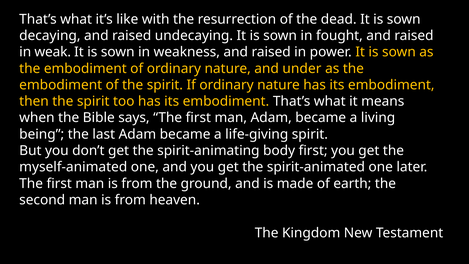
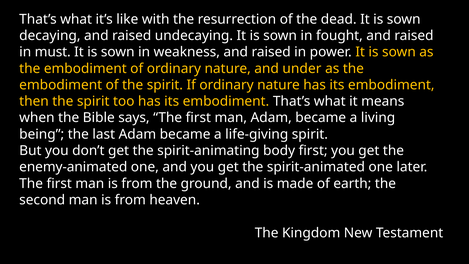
weak: weak -> must (53, 52)
myself-animated: myself-animated -> enemy-animated (73, 167)
